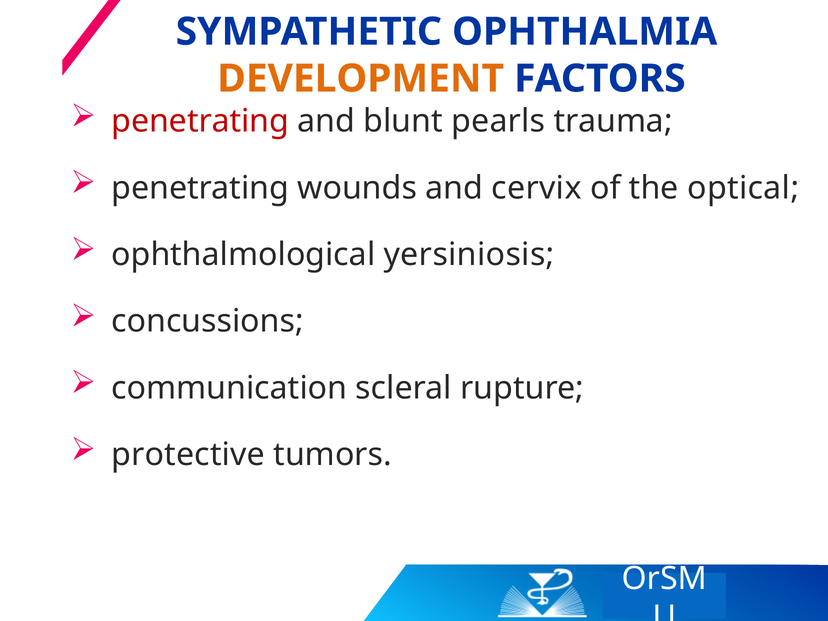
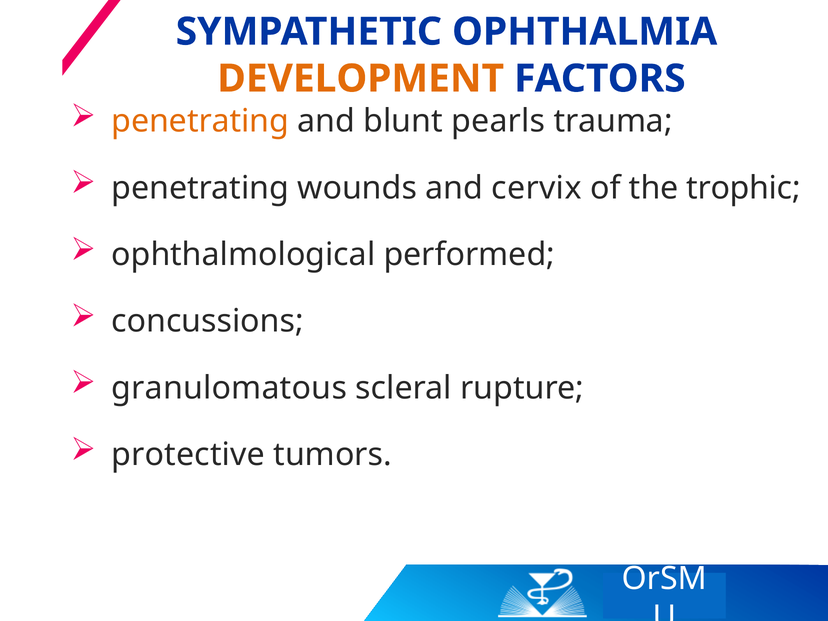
penetrating colour: red -> orange (200, 121)
optical: optical -> trophic (743, 188)
yersiniosis: yersiniosis -> performed (469, 255)
communication: communication -> granulomatous (229, 388)
